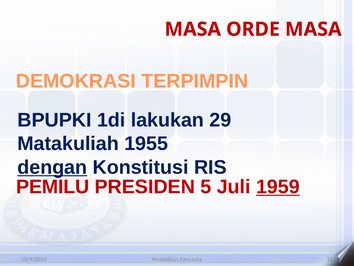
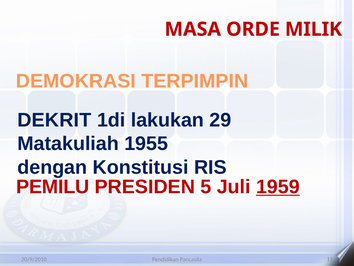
ORDE MASA: MASA -> MILIK (313, 29)
BPUPKI: BPUPKI -> DEKRIT (54, 120)
dengan underline: present -> none (52, 167)
